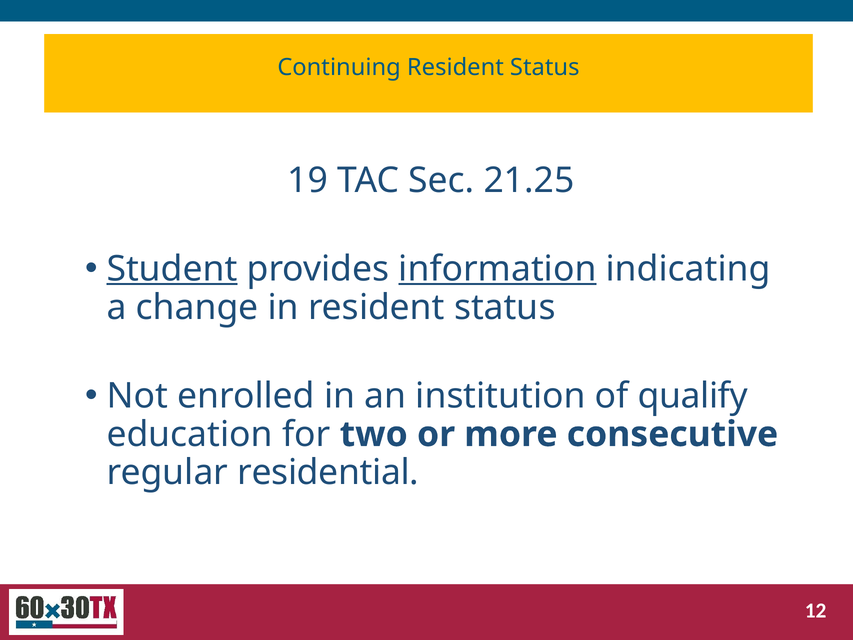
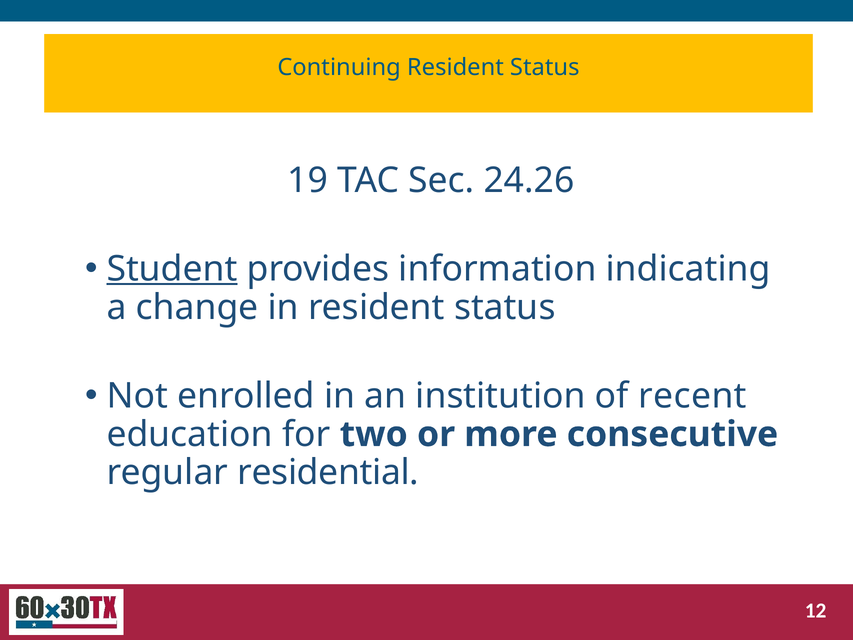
21.25: 21.25 -> 24.26 (529, 180)
information underline: present -> none (498, 269)
qualify: qualify -> recent (692, 396)
